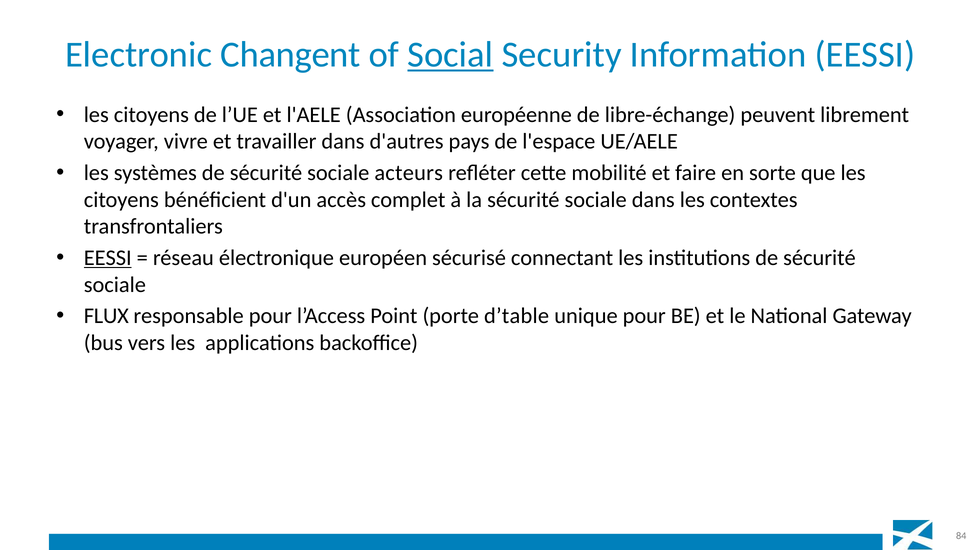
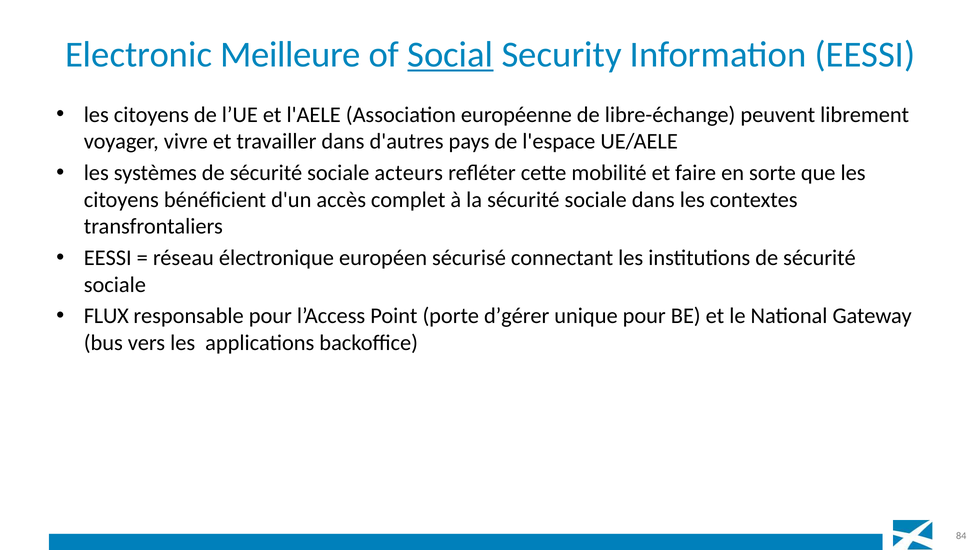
Changent: Changent -> Meilleure (291, 55)
EESSI underline: present -> none (108, 258)
d’table: d’table -> d’gérer (517, 316)
